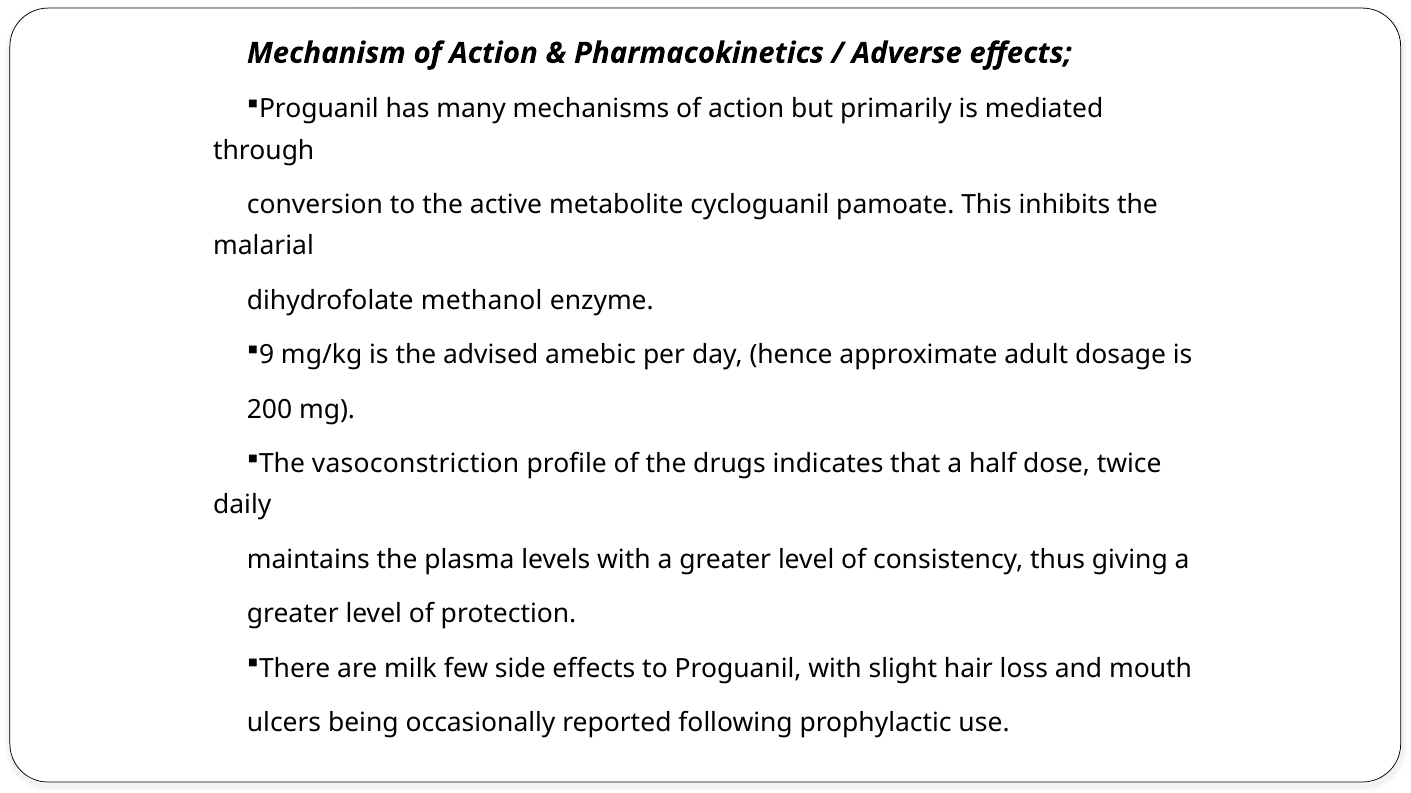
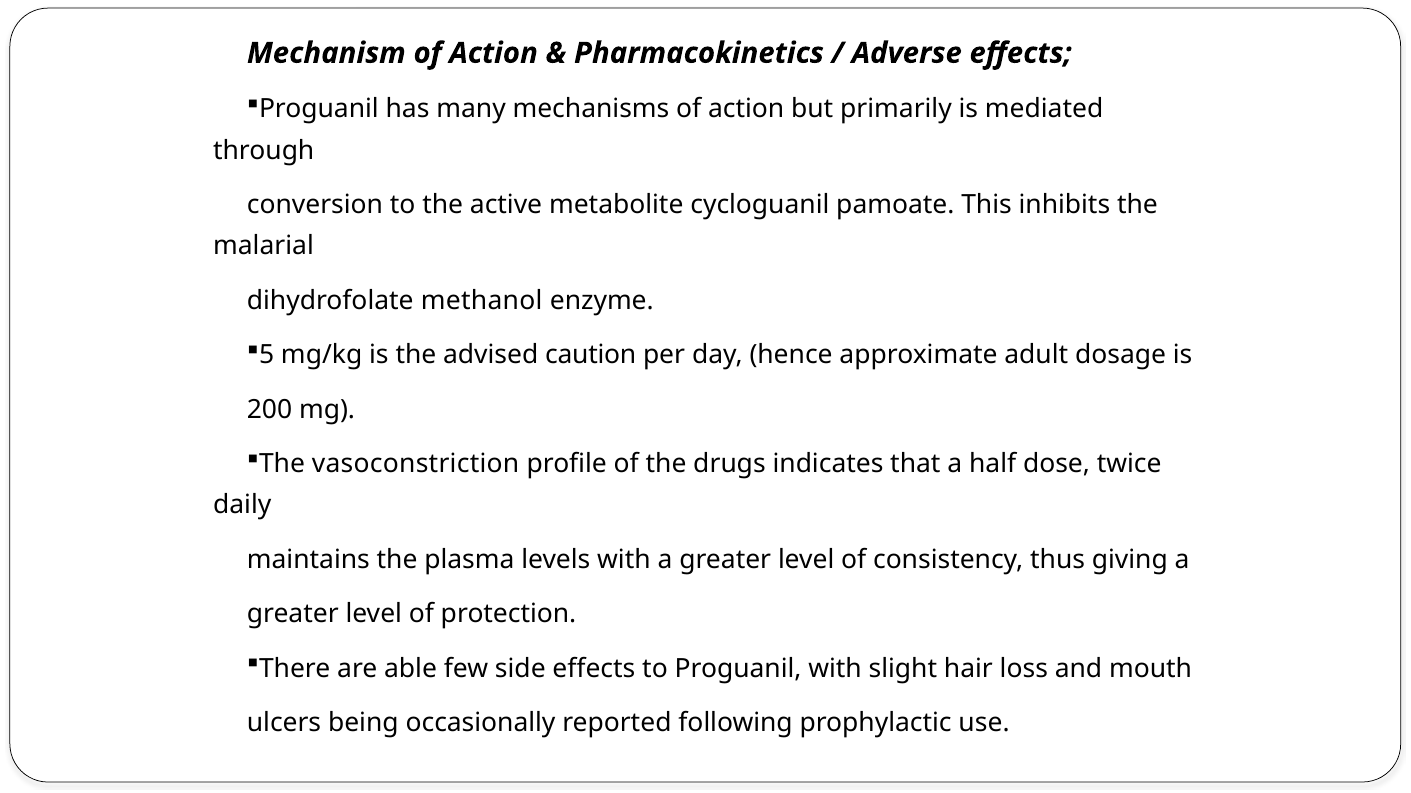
9: 9 -> 5 (267, 355)
amebic: amebic -> caution (591, 355)
milk: milk -> able (411, 669)
